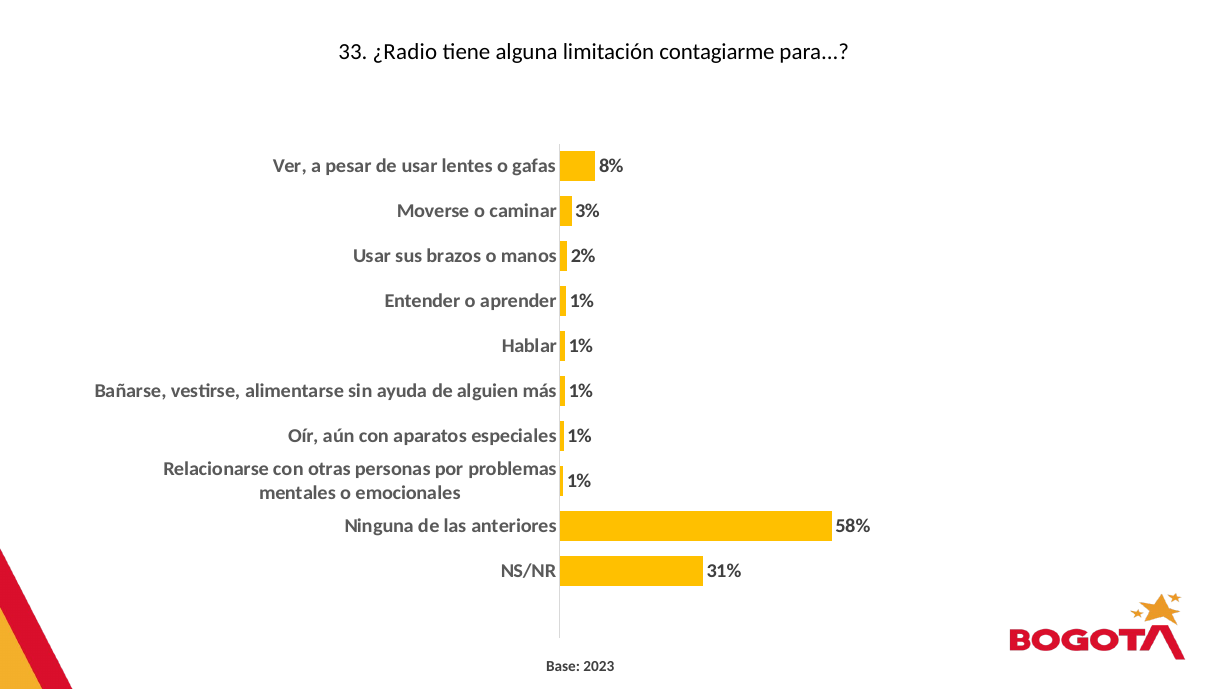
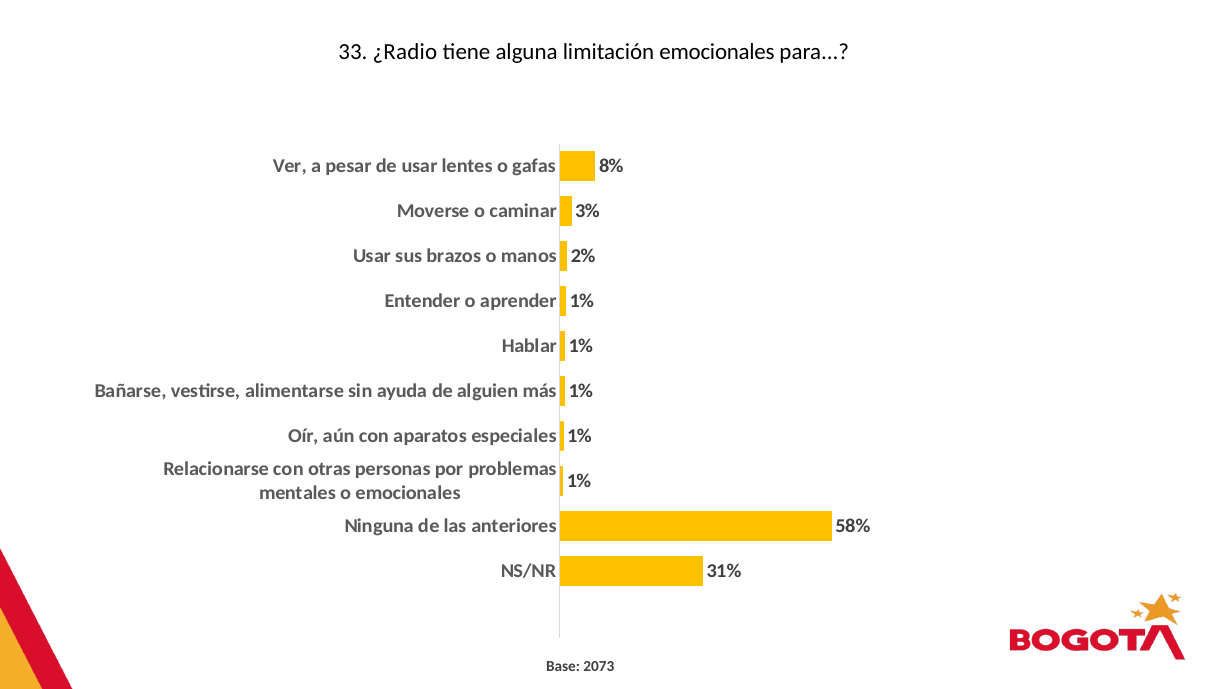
limitación contagiarme: contagiarme -> emocionales (717, 52)
2023: 2023 -> 2073 (599, 666)
